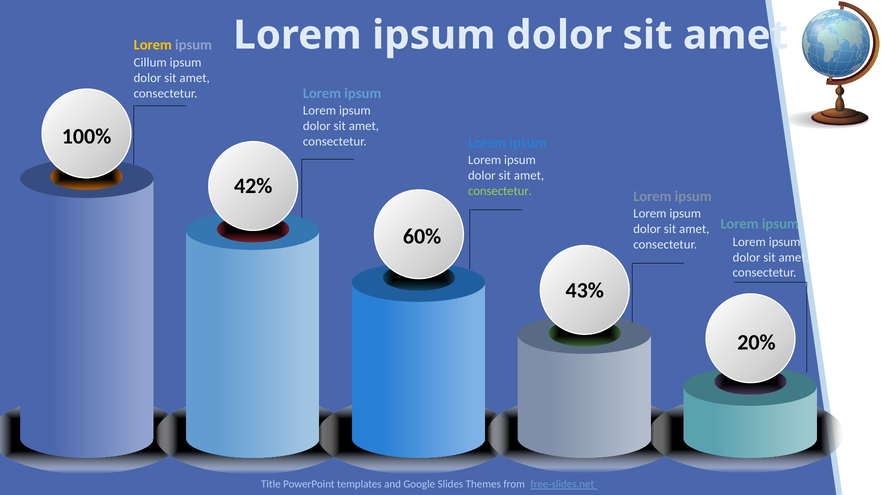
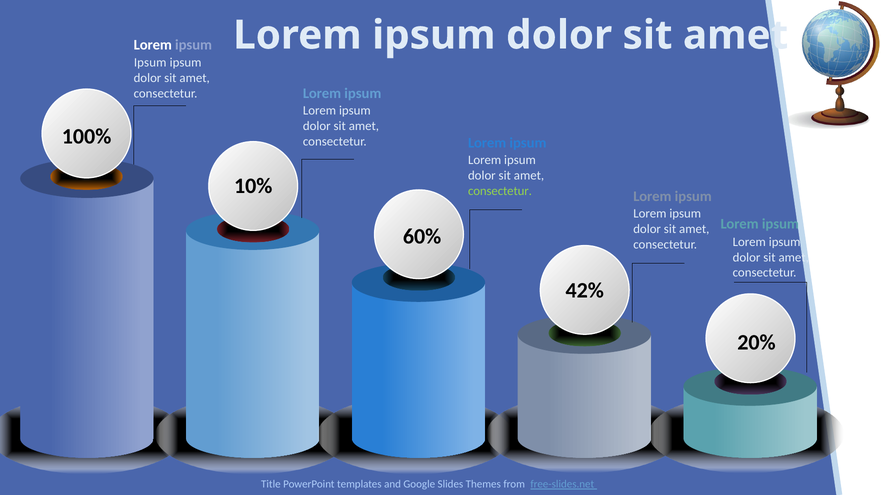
Lorem colour: yellow -> white (153, 45)
Cillum: Cillum -> Ipsum (150, 63)
42%: 42% -> 10% (253, 186)
43%: 43% -> 42% (585, 291)
